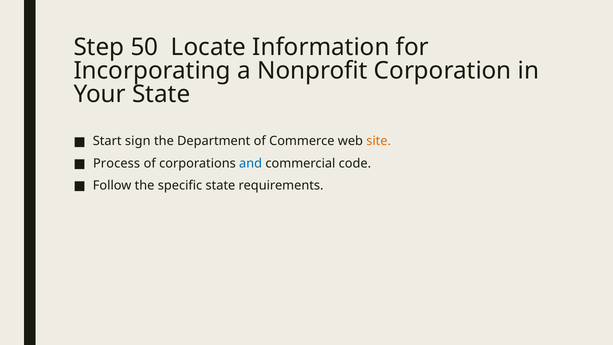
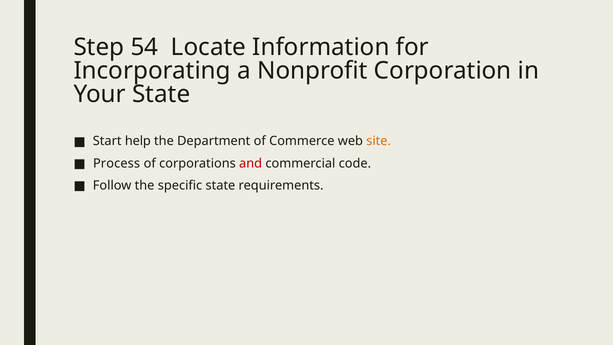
50: 50 -> 54 (144, 47)
sign: sign -> help (138, 141)
and colour: blue -> red (251, 163)
